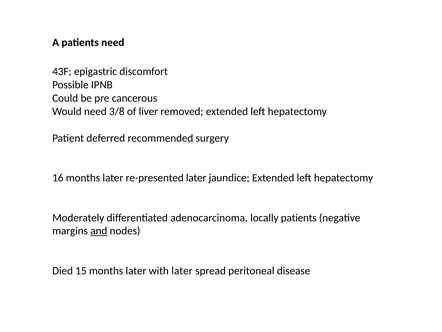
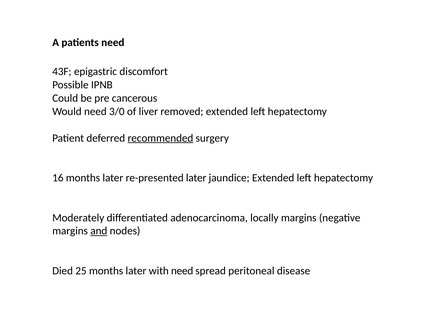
3/8: 3/8 -> 3/0 (117, 111)
recommended underline: none -> present (160, 138)
locally patients: patients -> margins (299, 217)
15: 15 -> 25 (81, 270)
with later: later -> need (182, 270)
